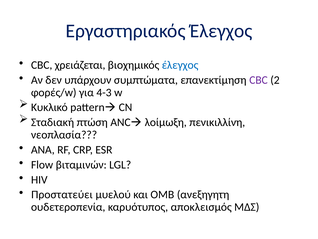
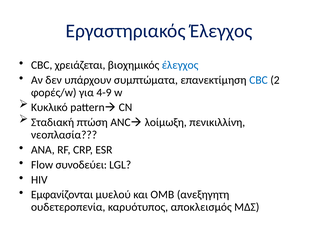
CBC colour: purple -> blue (258, 80)
4-3: 4-3 -> 4-9 (104, 92)
βιταμινών: βιταμινών -> συνοδεύει (81, 164)
Προστατεύει: Προστατεύει -> Εμφανίζονται (62, 194)
